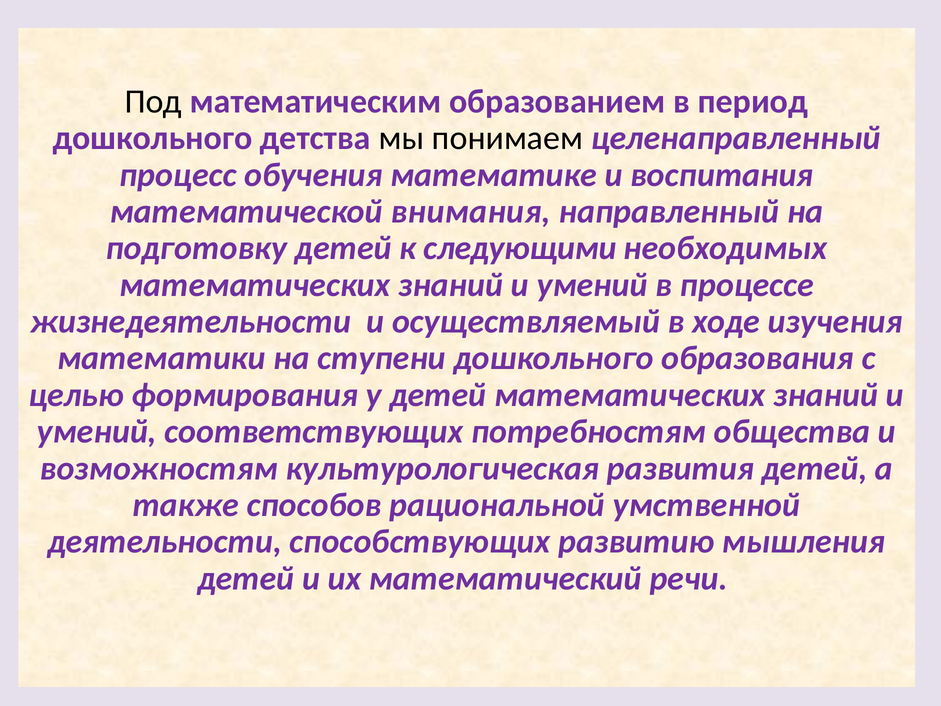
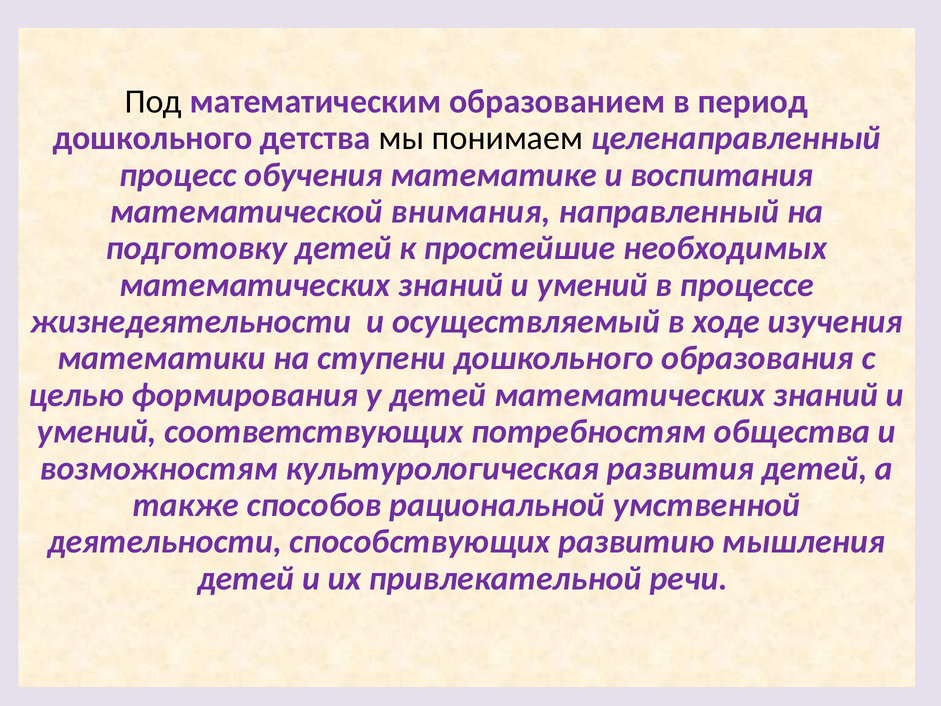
следующими: следующими -> простейшие (520, 248)
математический: математический -> привлекательной (505, 578)
